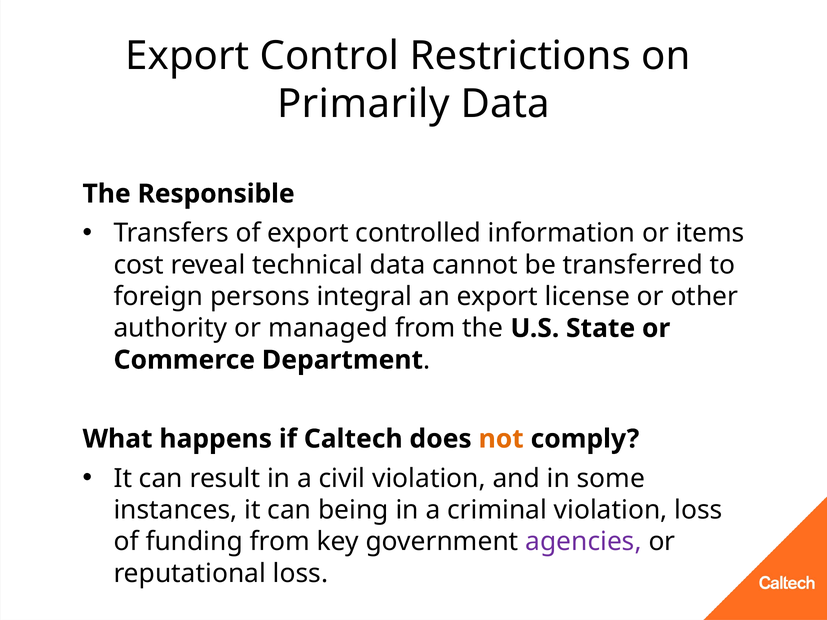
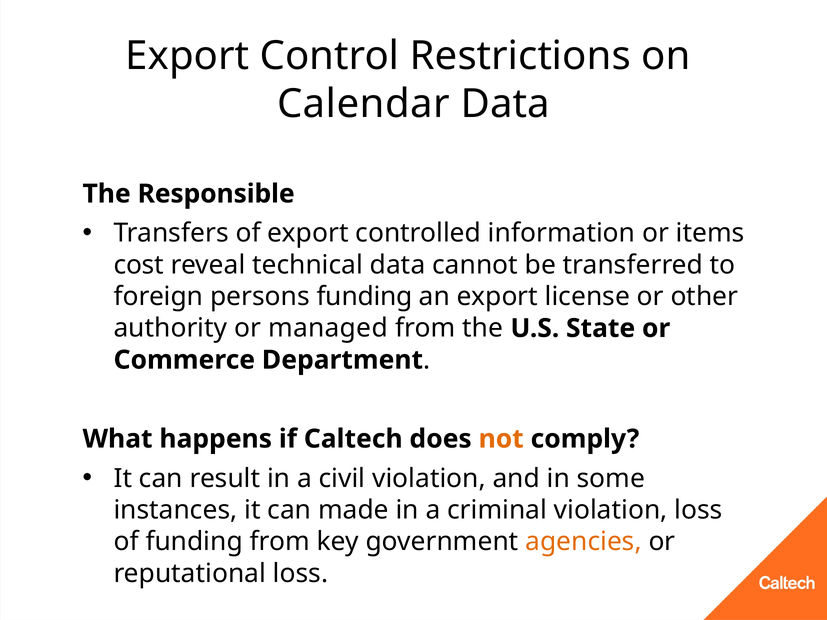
Primarily: Primarily -> Calendar (363, 104)
persons integral: integral -> funding (365, 297)
being: being -> made (353, 510)
agencies colour: purple -> orange (583, 542)
